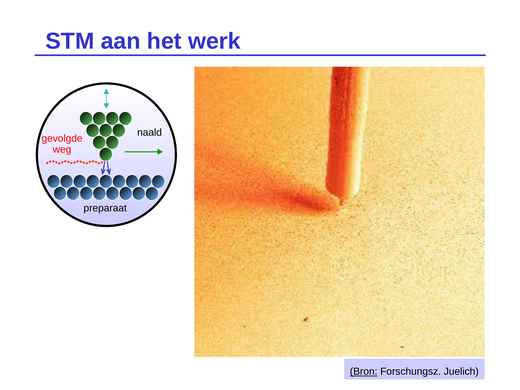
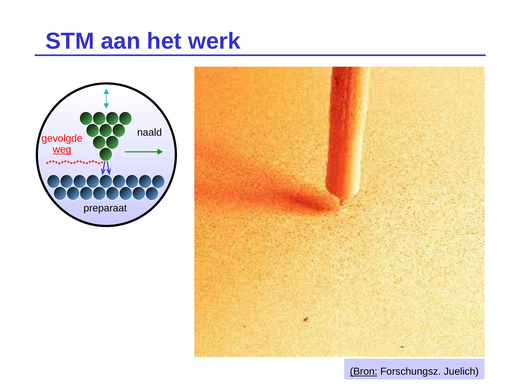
weg underline: none -> present (62, 150)
